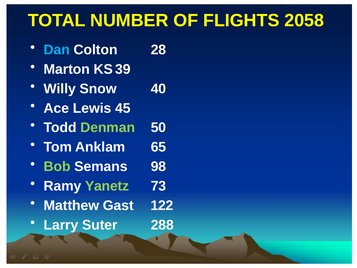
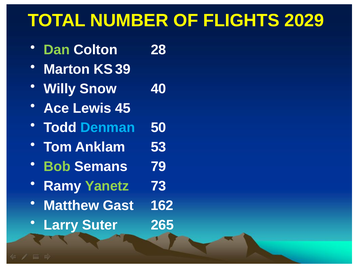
2058: 2058 -> 2029 (304, 21)
Dan colour: light blue -> light green (57, 50)
Denman colour: light green -> light blue (108, 128)
65: 65 -> 53 (158, 147)
98: 98 -> 79 (158, 166)
122: 122 -> 162 (162, 205)
288: 288 -> 265 (162, 225)
